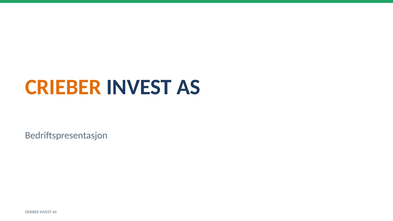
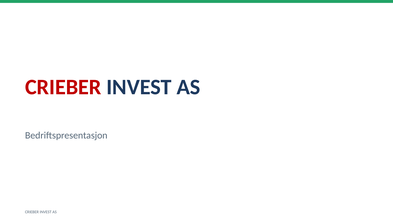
CRIEBER colour: orange -> red (63, 87)
